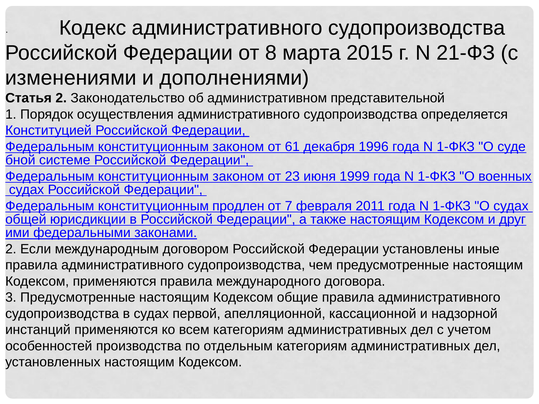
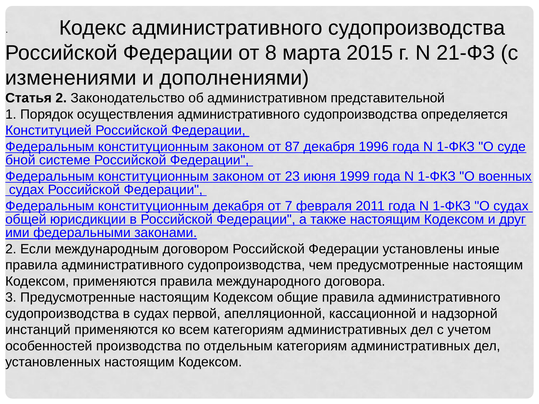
61: 61 -> 87 (292, 147)
конституционным продлен: продлен -> декабря (238, 206)
